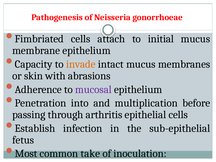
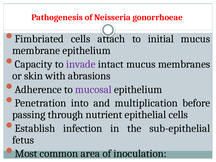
invade colour: orange -> purple (81, 64)
arthritis: arthritis -> nutrient (104, 115)
take: take -> area (90, 154)
